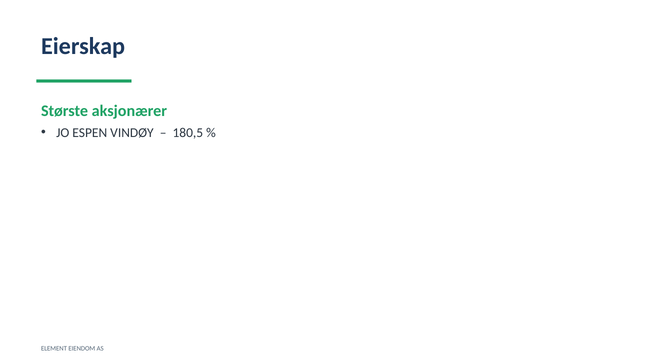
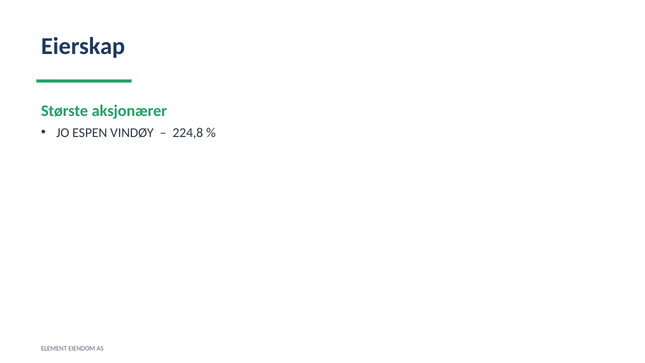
180,5: 180,5 -> 224,8 (188, 133)
